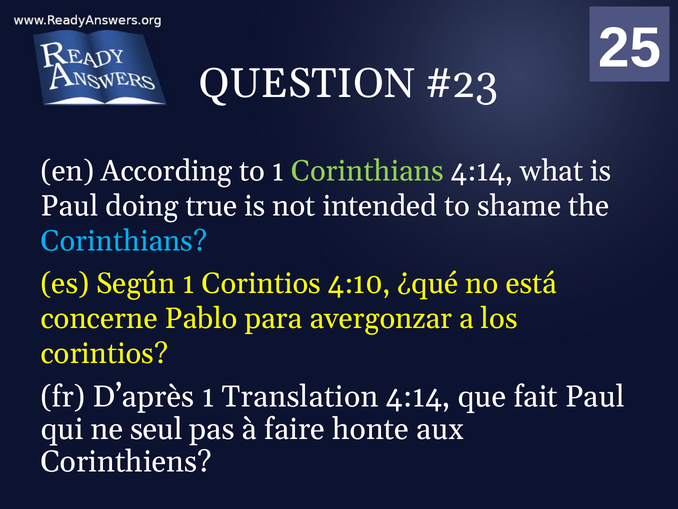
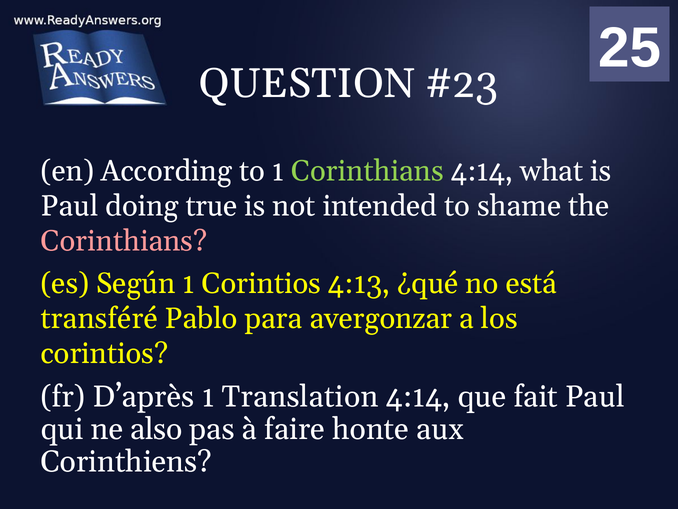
Corinthians colour: light blue -> pink (124, 241)
4:10: 4:10 -> 4:13 (359, 283)
concerne: concerne -> transféré (99, 318)
seul: seul -> also (156, 429)
